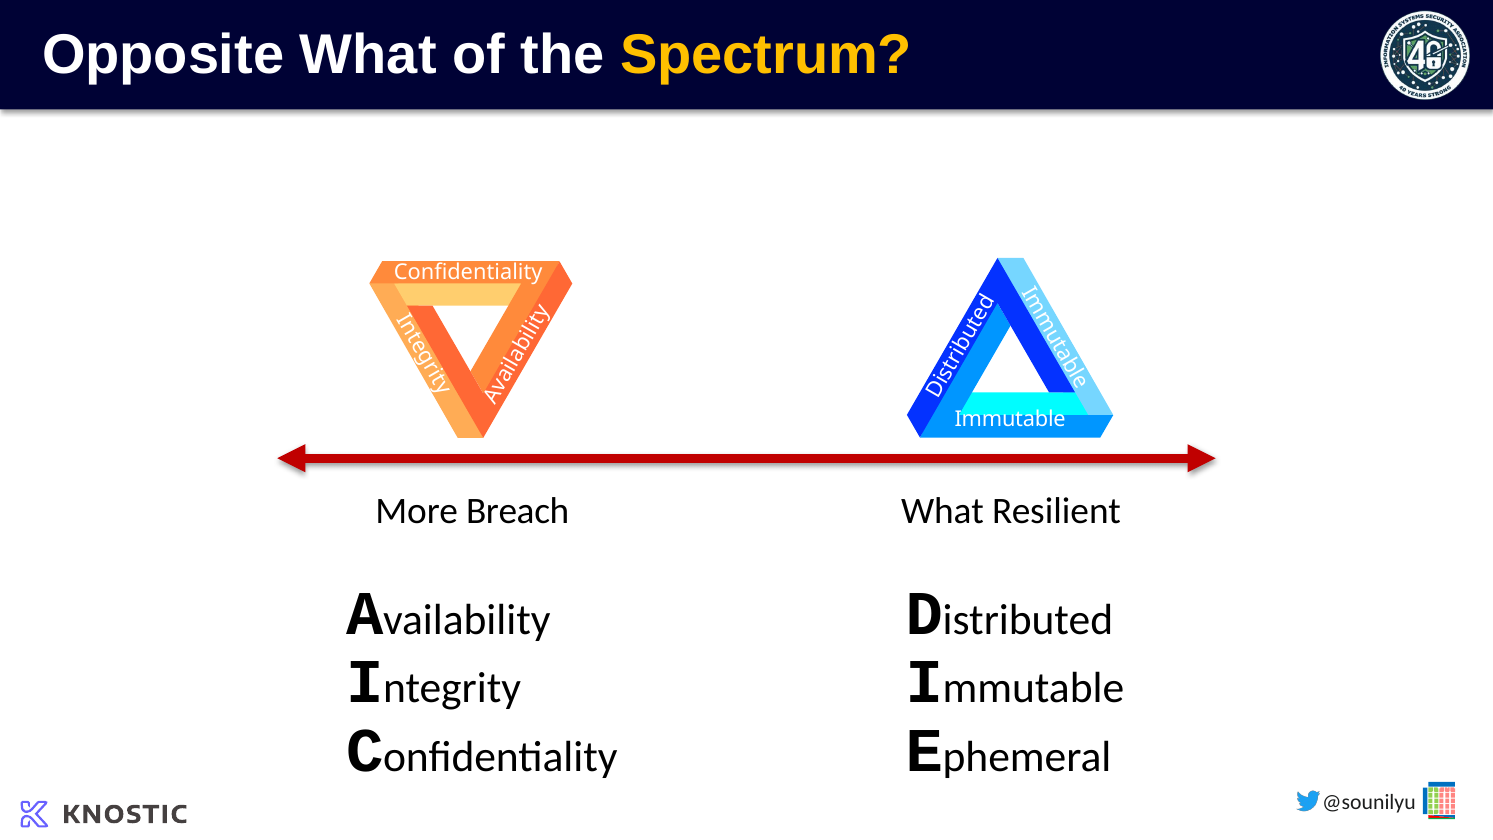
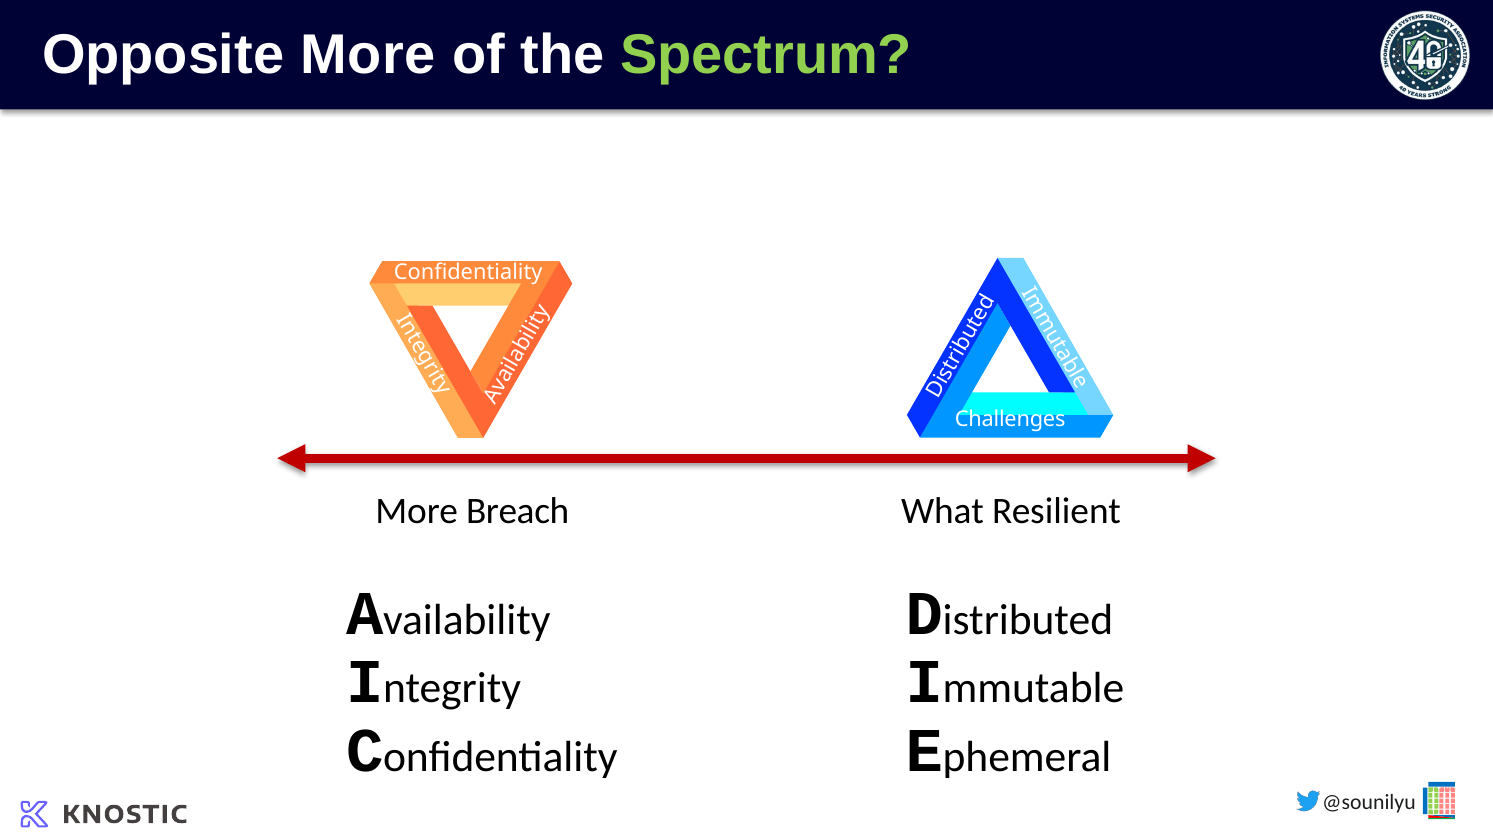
Opposite What: What -> More (368, 55)
Spectrum colour: yellow -> light green (766, 55)
Immutable: Immutable -> Challenges (1010, 419)
